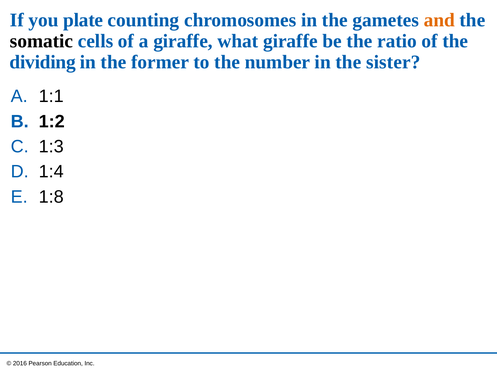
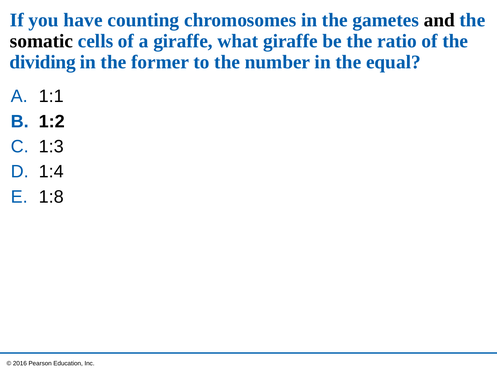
plate: plate -> have (83, 20)
and colour: orange -> black (439, 20)
sister: sister -> equal (393, 62)
